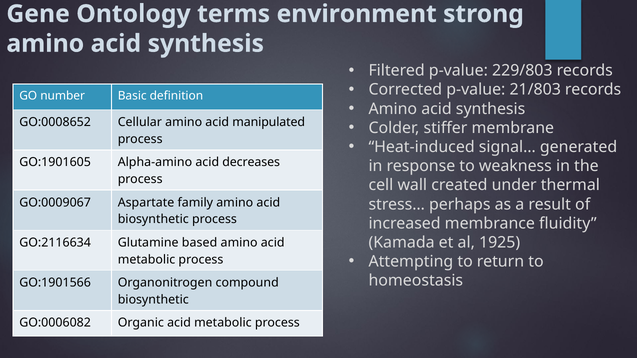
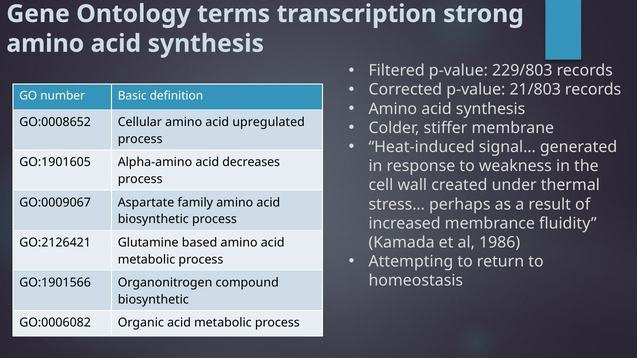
environment: environment -> transcription (357, 14)
manipulated: manipulated -> upregulated (269, 122)
1925: 1925 -> 1986 (500, 243)
GO:2116634: GO:2116634 -> GO:2126421 (55, 243)
